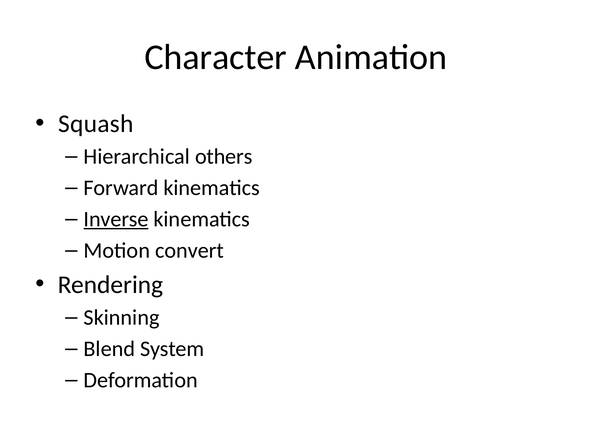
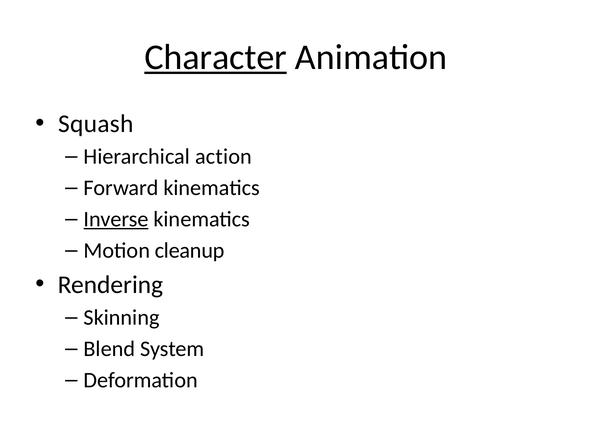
Character underline: none -> present (216, 57)
others: others -> action (224, 157)
convert: convert -> cleanup (190, 250)
